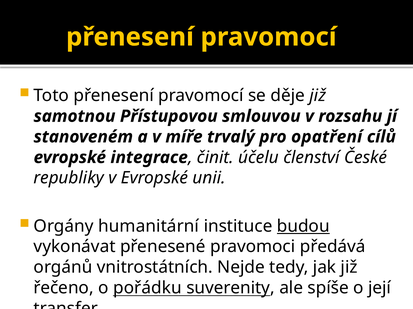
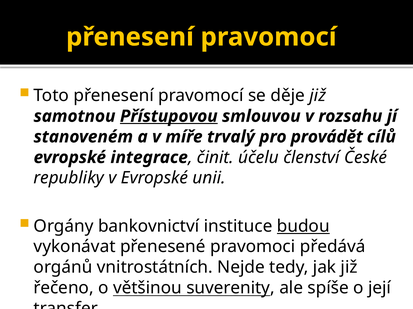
Přístupovou underline: none -> present (169, 116)
opatření: opatření -> provádět (327, 137)
humanitární: humanitární -> bankovnictví (149, 227)
pořádku: pořádku -> většinou (147, 289)
